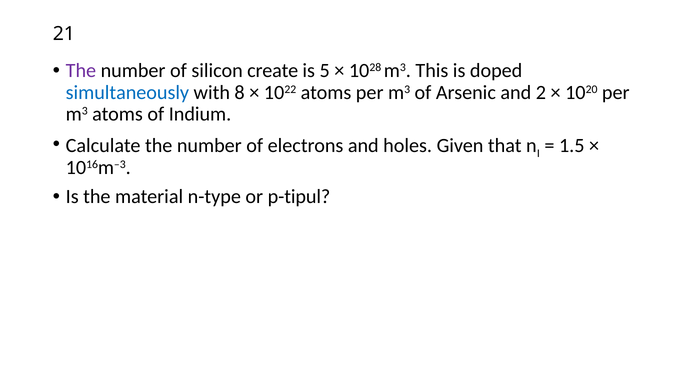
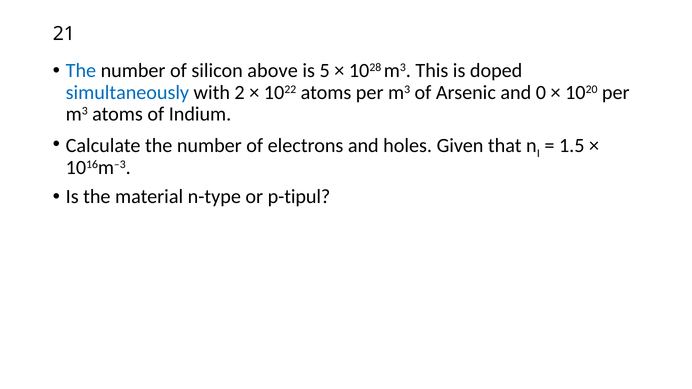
The colour: purple -> blue (81, 71)
create: create -> above (273, 71)
8: 8 -> 2 (240, 92)
2: 2 -> 0 (541, 92)
